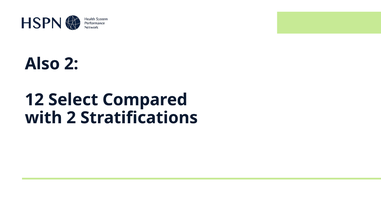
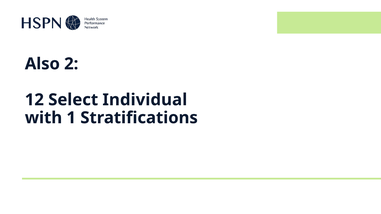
Compared: Compared -> Individual (145, 100)
with 2: 2 -> 1 (71, 118)
